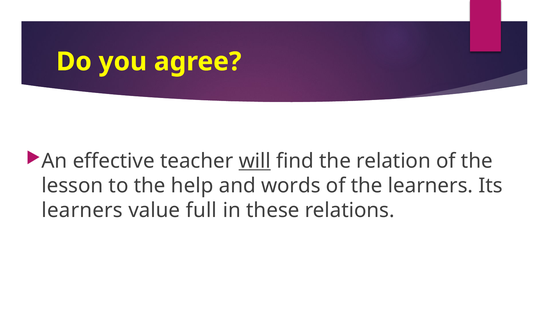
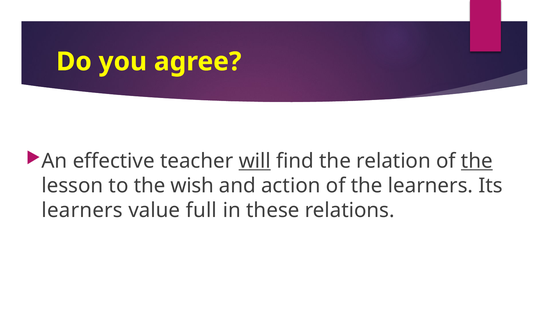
the underline: none -> present (477, 161)
help: help -> wish (192, 186)
words: words -> action (291, 186)
